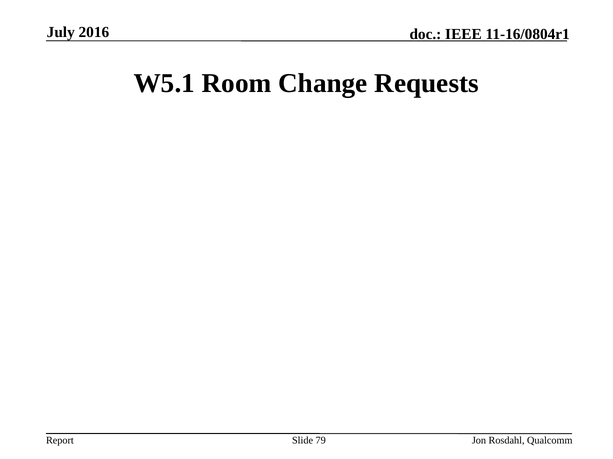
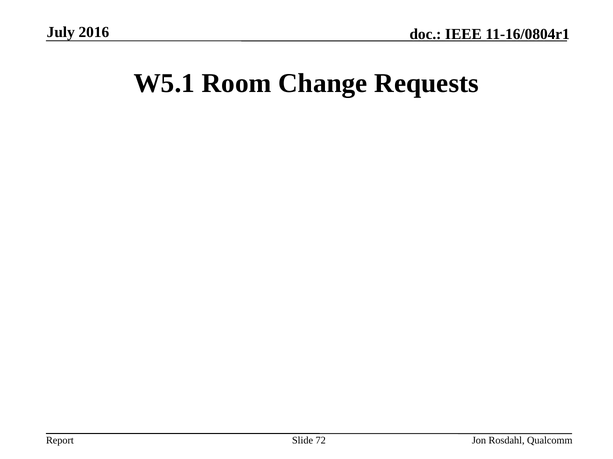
79: 79 -> 72 (321, 441)
